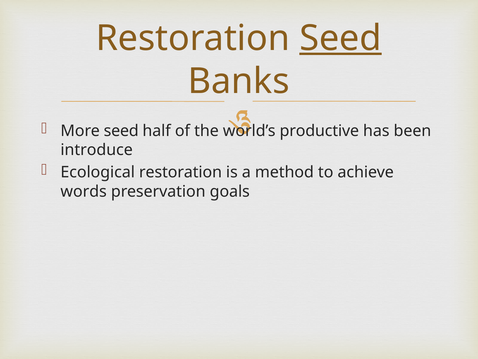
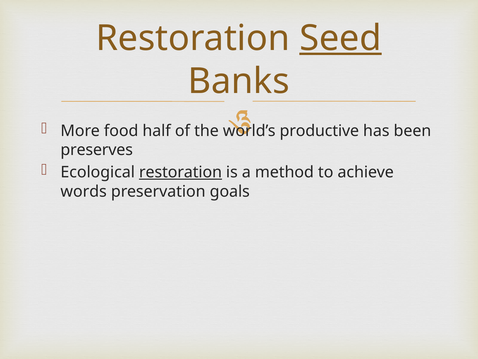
More seed: seed -> food (121, 131)
introduce: introduce -> preserves (97, 150)
restoration underline: none -> present (181, 172)
